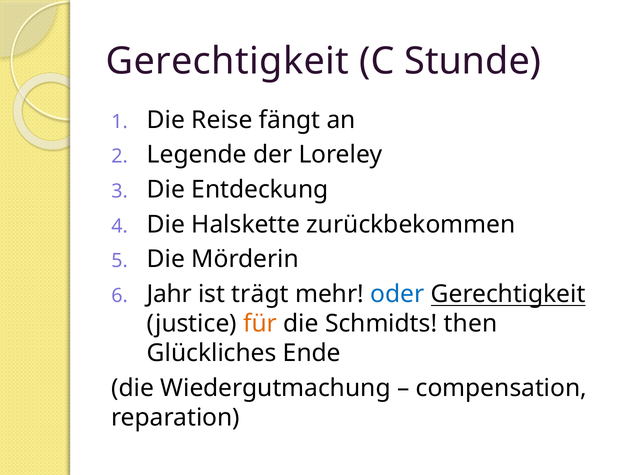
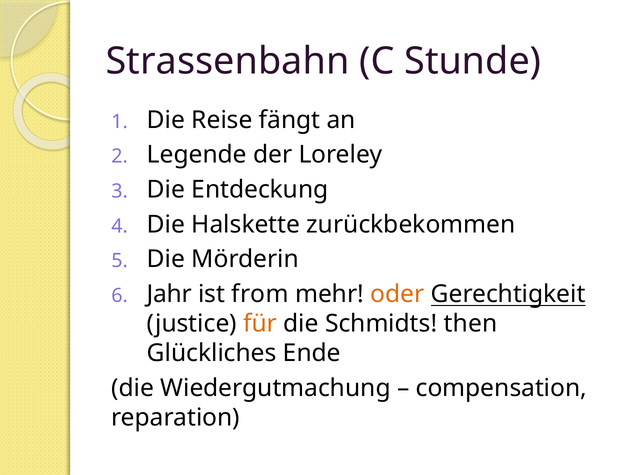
Gerechtigkeit: Gerechtigkeit -> Strassenbahn (228, 61)
trägt: trägt -> from (260, 294)
oder colour: blue -> orange (397, 294)
